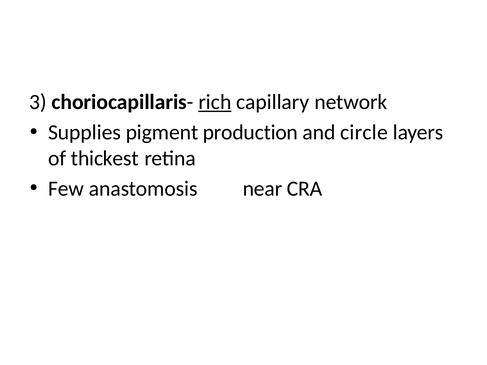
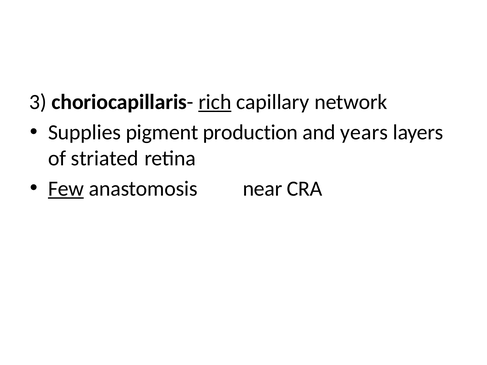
circle: circle -> years (364, 132)
thickest: thickest -> striated (105, 158)
Few underline: none -> present (66, 189)
